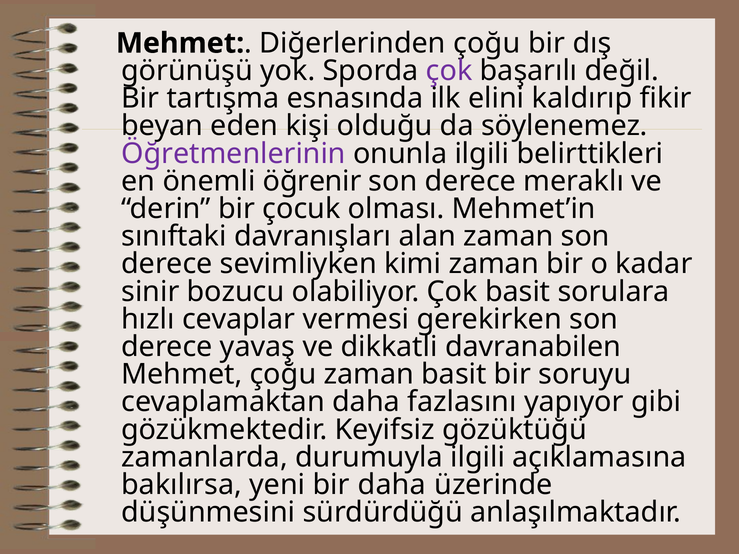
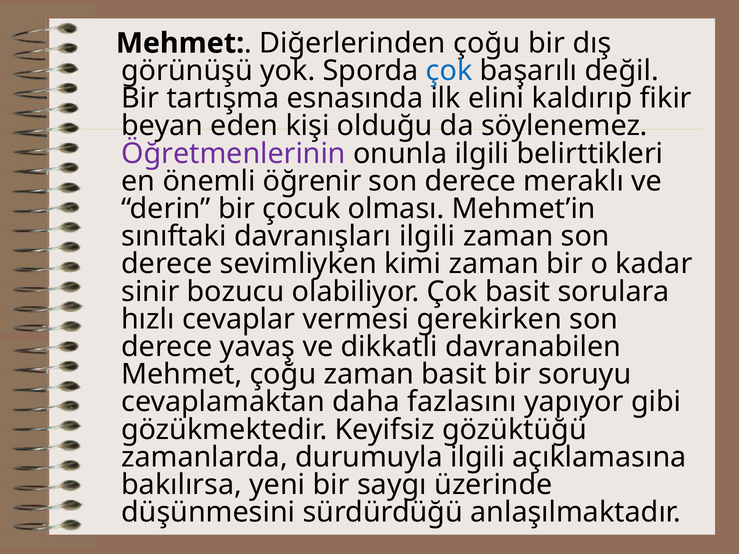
çok colour: purple -> blue (449, 71)
davranışları alan: alan -> ilgili (427, 237)
bir daha: daha -> saygı (392, 485)
